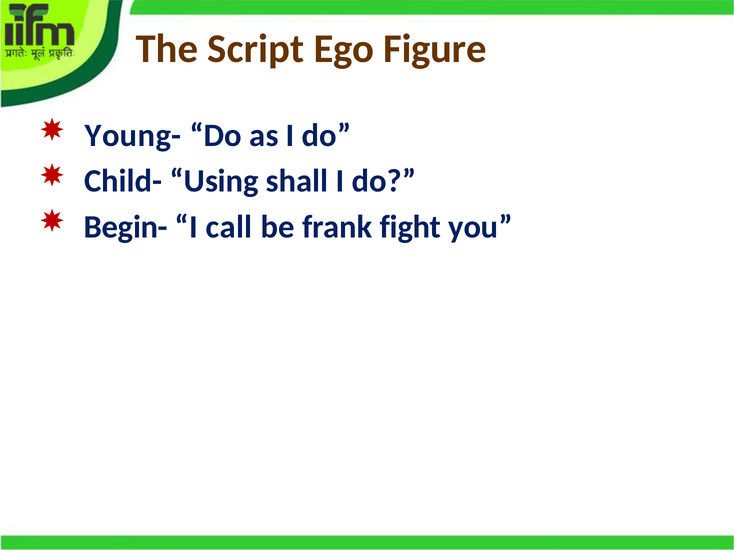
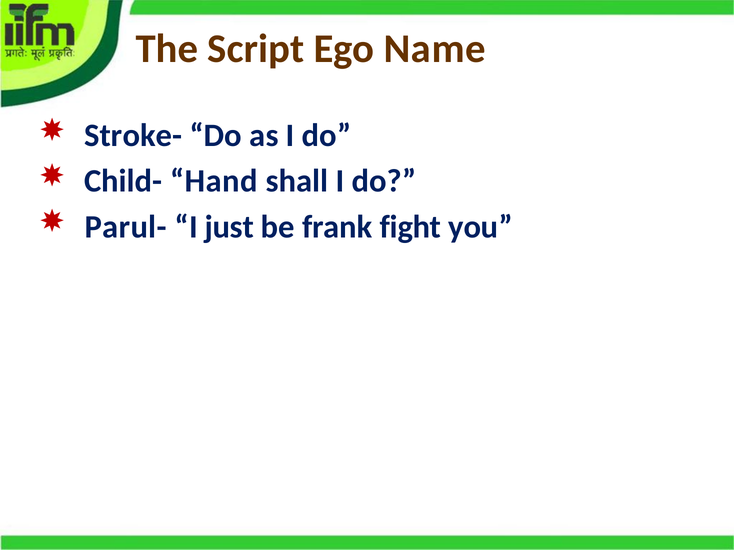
Figure: Figure -> Name (435, 49)
Young-: Young- -> Stroke- (133, 136)
Using: Using -> Hand (214, 181)
Begin-: Begin- -> Parul- (126, 227)
call: call -> just (229, 227)
